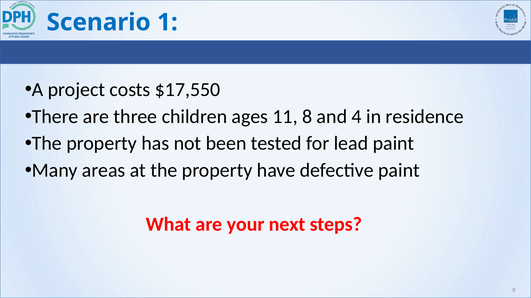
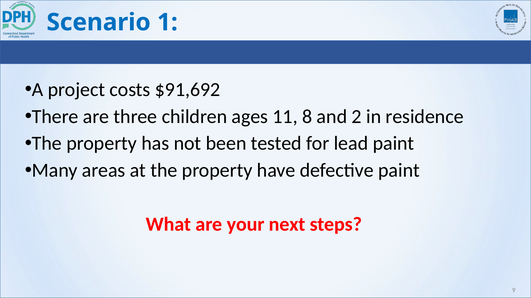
$17,550: $17,550 -> $91,692 (188, 90)
4: 4 -> 2 (357, 117)
